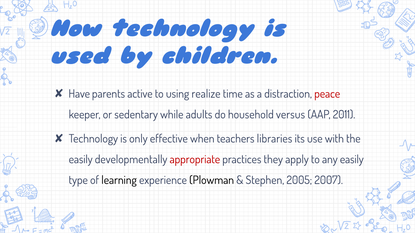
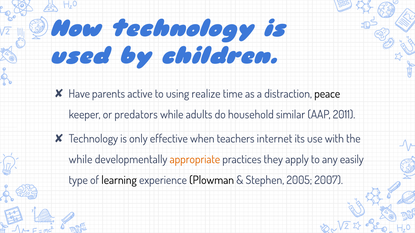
peace colour: red -> black (327, 94)
sedentary: sedentary -> predators (136, 115)
versus: versus -> similar (291, 115)
libraries: libraries -> internet (275, 139)
easily: easily -> while (81, 160)
appropriate colour: red -> orange (195, 160)
